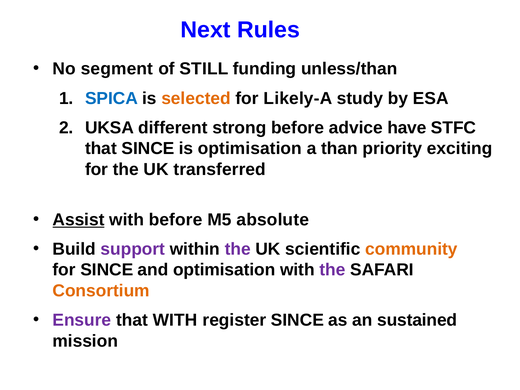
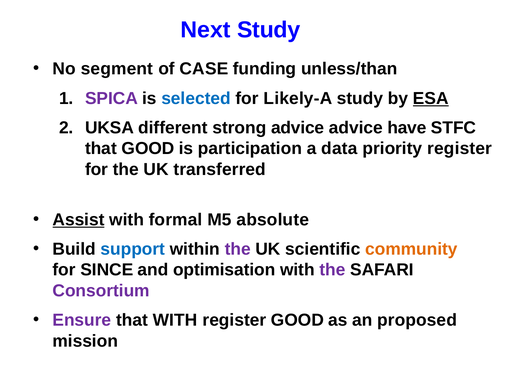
Next Rules: Rules -> Study (269, 30)
STILL: STILL -> CASE (204, 69)
SPICA colour: blue -> purple (111, 98)
selected colour: orange -> blue (196, 98)
ESA underline: none -> present (431, 98)
strong before: before -> advice (298, 128)
that SINCE: SINCE -> GOOD (148, 149)
is optimisation: optimisation -> participation (250, 149)
than: than -> data (339, 149)
priority exciting: exciting -> register (460, 149)
with before: before -> formal (176, 220)
support colour: purple -> blue (133, 249)
Consortium colour: orange -> purple (101, 291)
register SINCE: SINCE -> GOOD (297, 320)
sustained: sustained -> proposed (417, 320)
